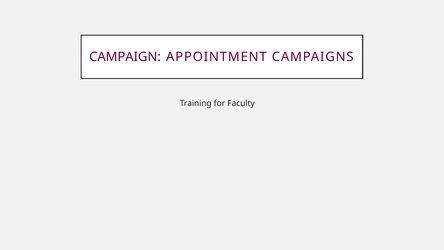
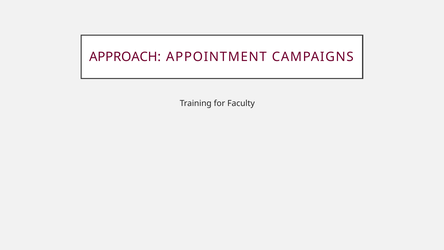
CAMPAIGN: CAMPAIGN -> APPROACH (125, 57)
